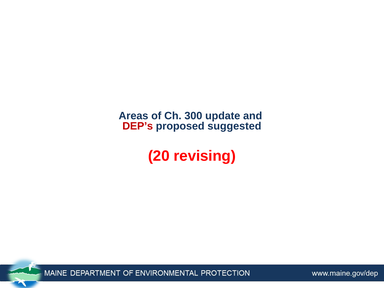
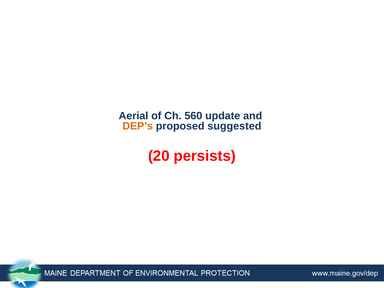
Areas: Areas -> Aerial (133, 116)
300: 300 -> 560 (193, 116)
DEP’s colour: red -> orange (138, 126)
revising: revising -> persists (205, 156)
